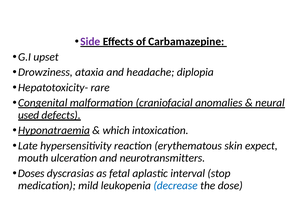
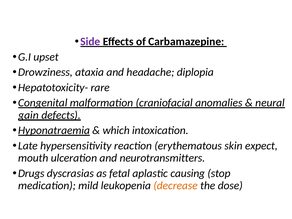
used: used -> gain (28, 115)
Doses: Doses -> Drugs (31, 173)
interval: interval -> causing (188, 173)
decrease colour: blue -> orange (176, 186)
